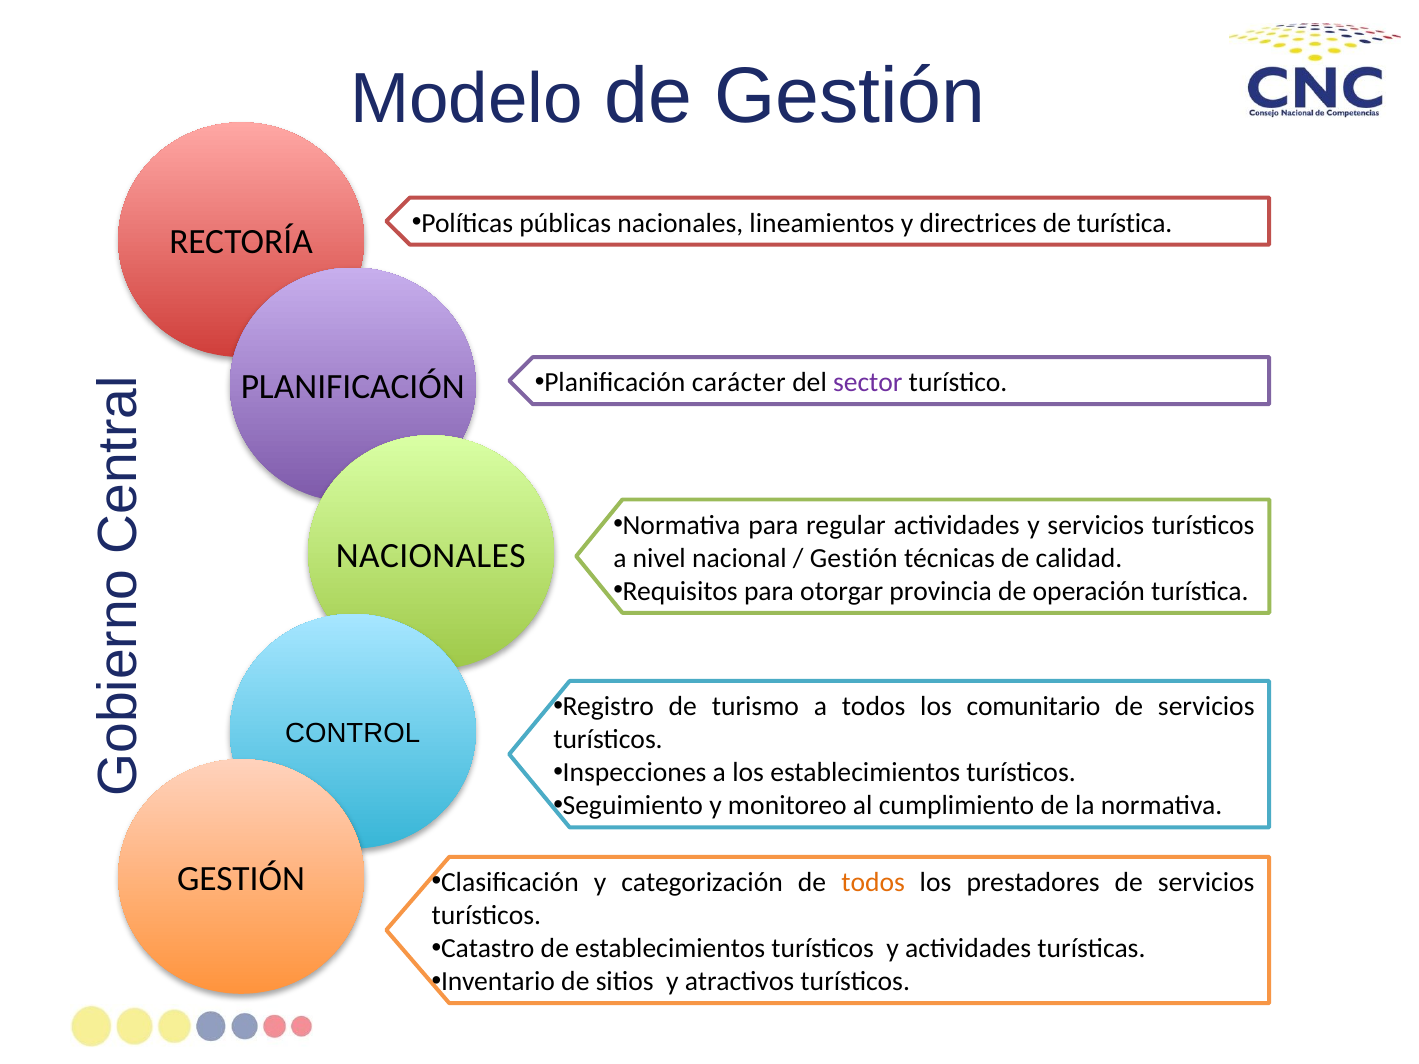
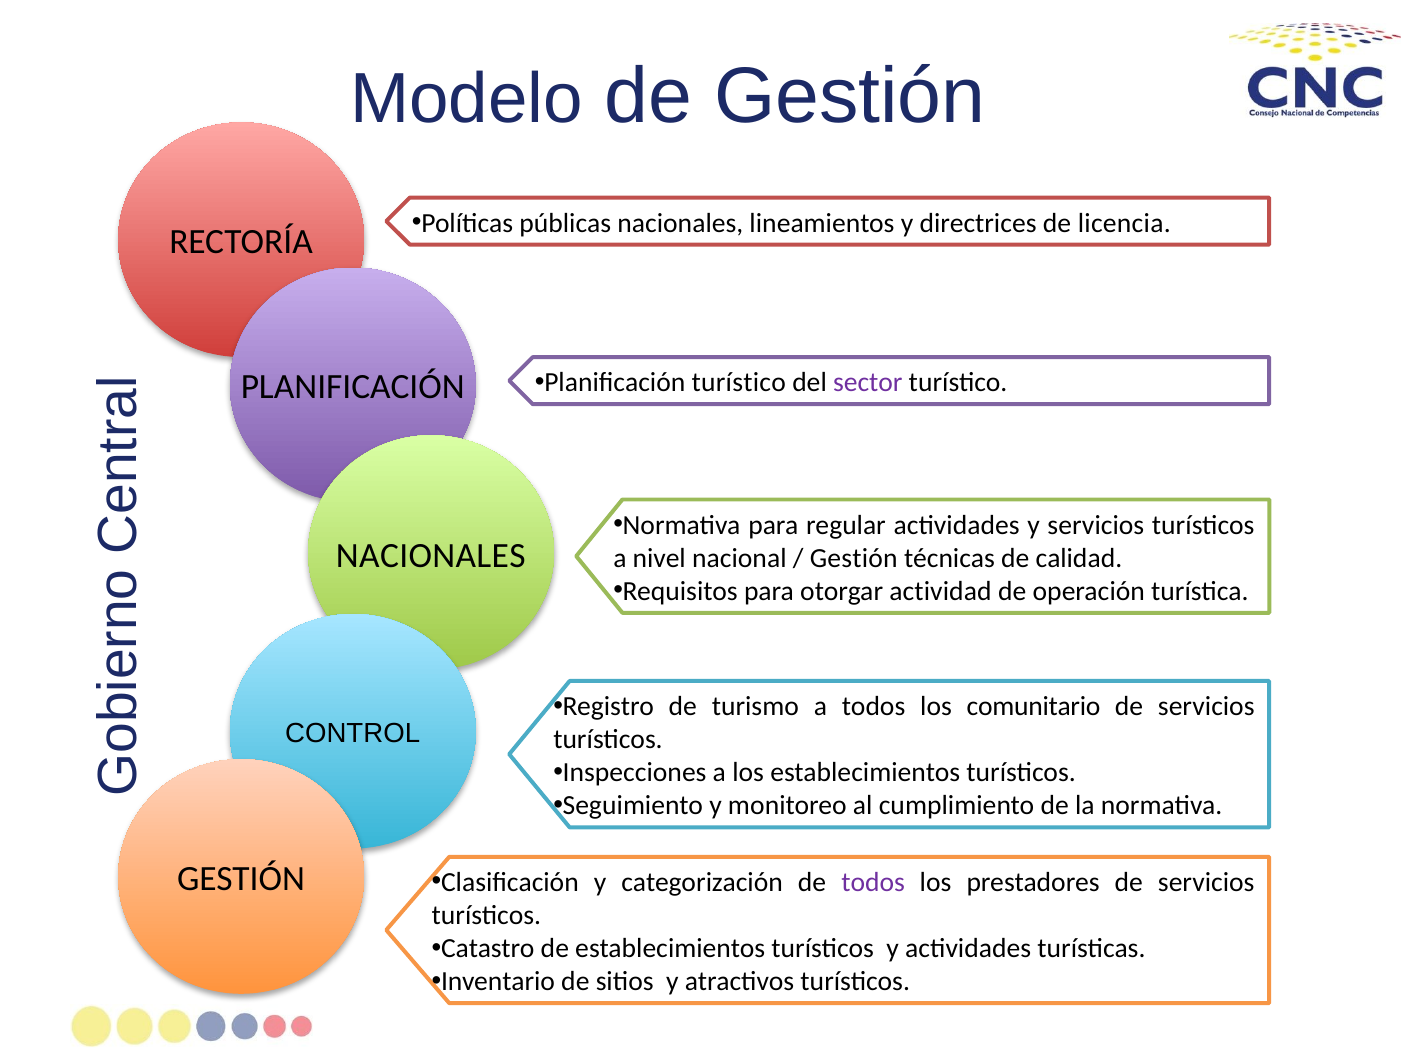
de turística: turística -> licencia (1124, 223)
Planificación carácter: carácter -> turístico (739, 383)
provincia: provincia -> actividad (941, 591)
todos colour: orange -> purple (873, 882)
